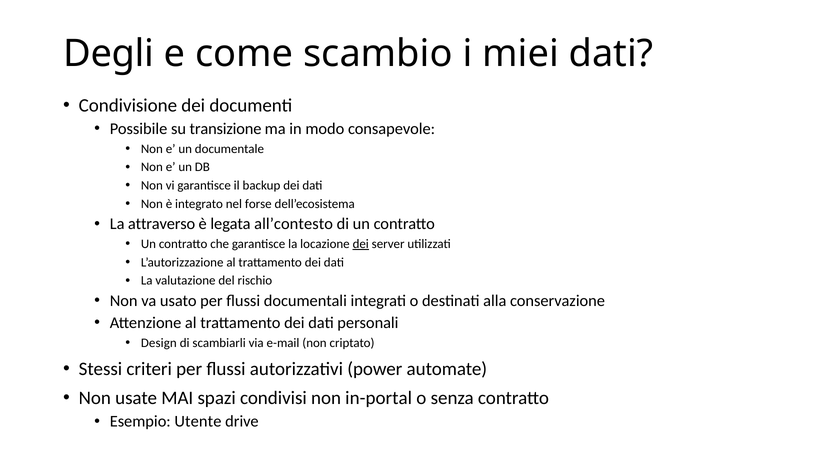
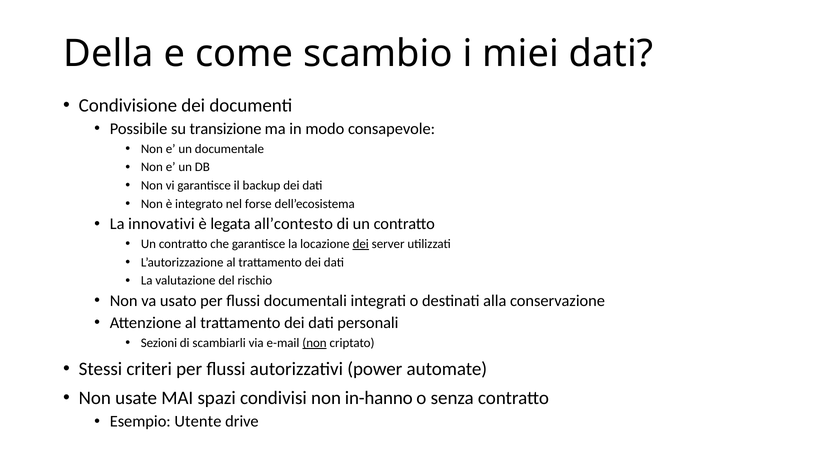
Degli: Degli -> Della (108, 54)
attraverso: attraverso -> innovativi (161, 224)
Design: Design -> Sezioni (159, 343)
non underline: none -> present (315, 343)
in-portal: in-portal -> in-hanno (379, 398)
